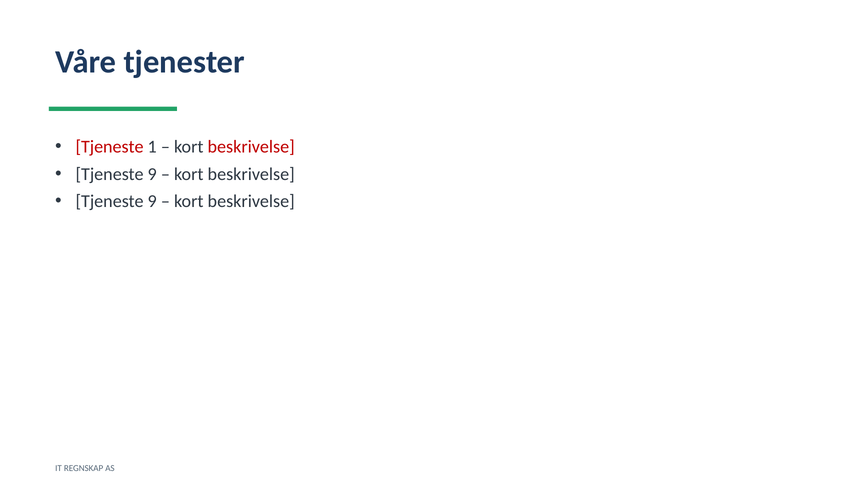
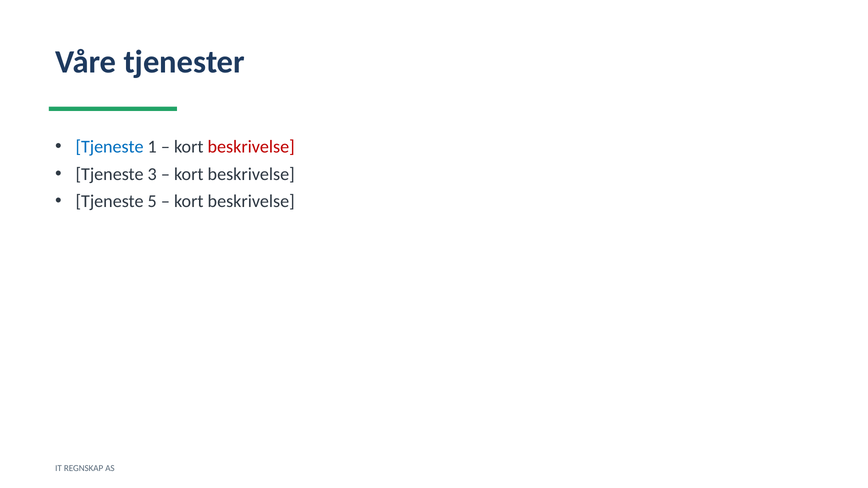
Tjeneste colour: red -> blue (110, 147)
9: 9 -> 3 (152, 174)
9: 9 -> 5 (152, 201)
